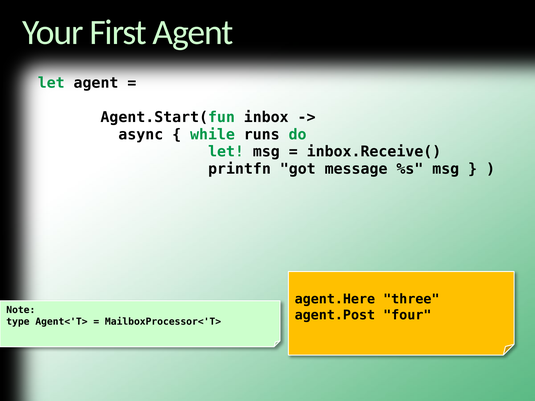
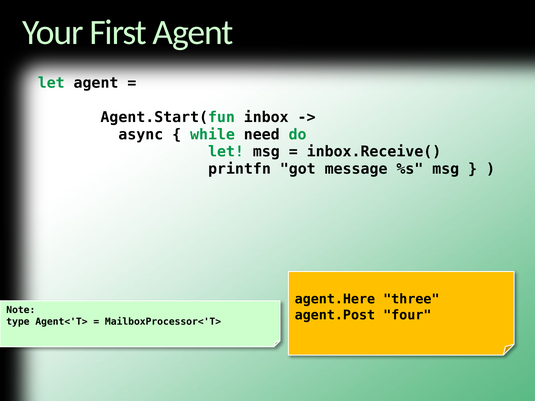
runs: runs -> need (262, 135)
